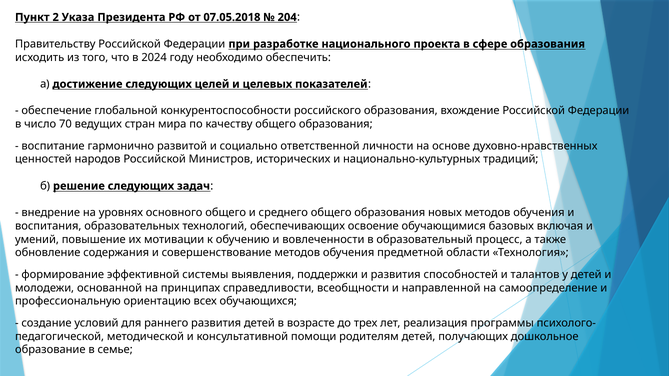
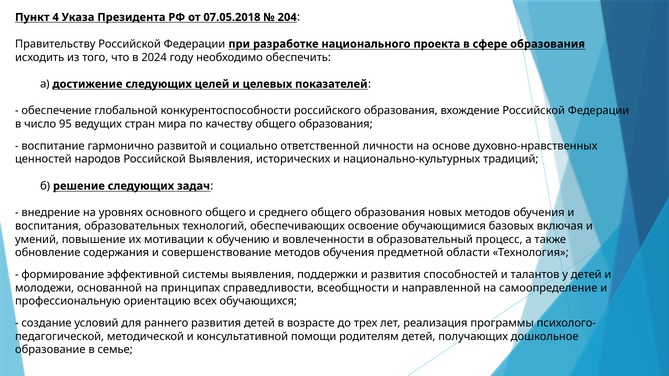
2: 2 -> 4 (56, 17)
70: 70 -> 95 (65, 124)
Российской Министров: Министров -> Выявления (221, 159)
